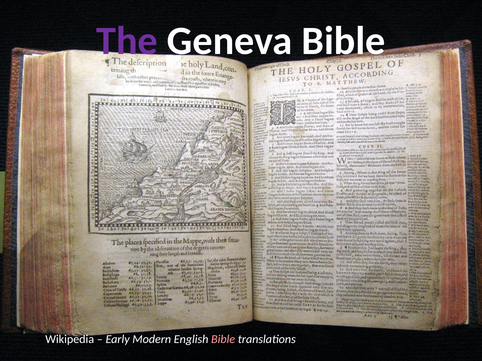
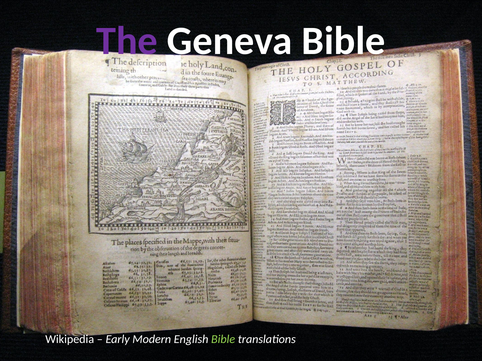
Bible colour: pink -> light green (223, 340)
